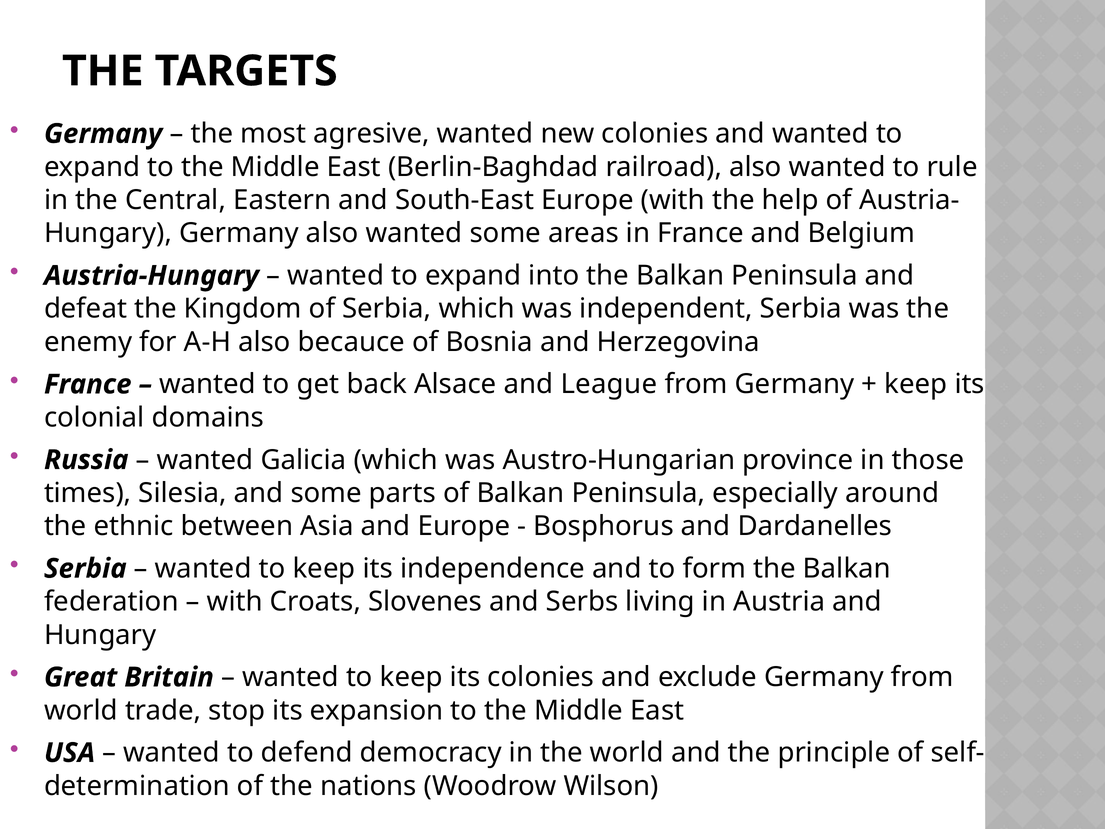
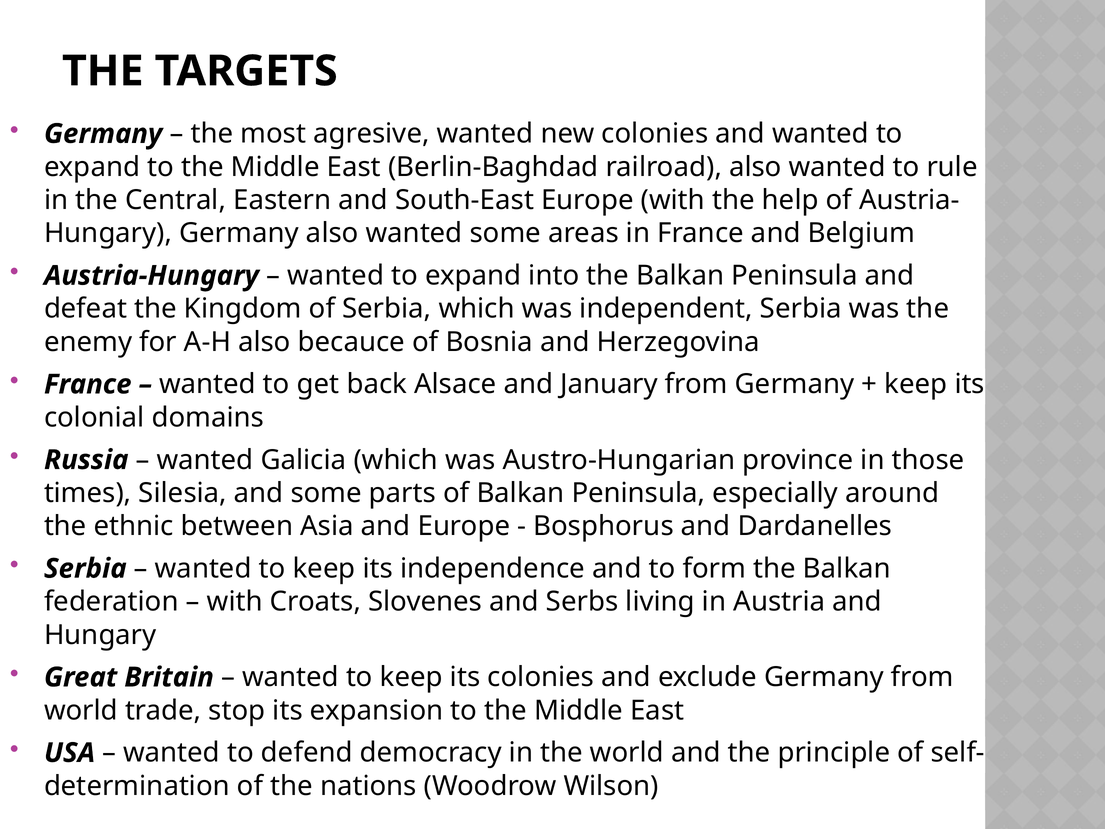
League: League -> January (609, 384)
